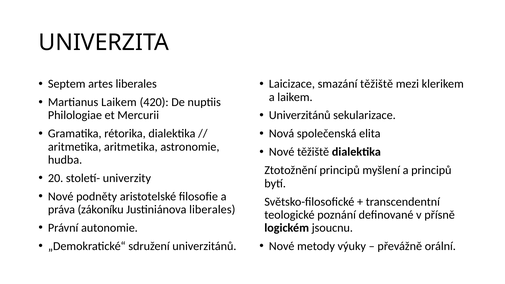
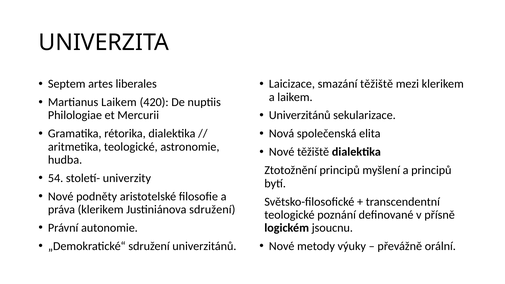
aritmetika aritmetika: aritmetika -> teologické (131, 147)
20: 20 -> 54 (56, 178)
práva zákoníku: zákoníku -> klerikem (101, 210)
Justiniánova liberales: liberales -> sdružení (212, 210)
